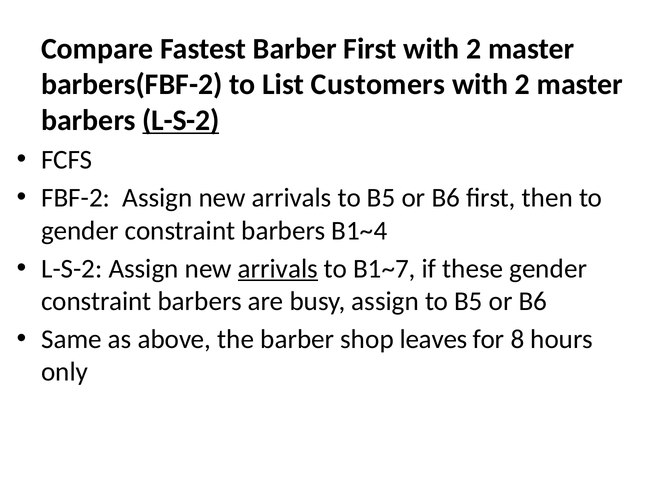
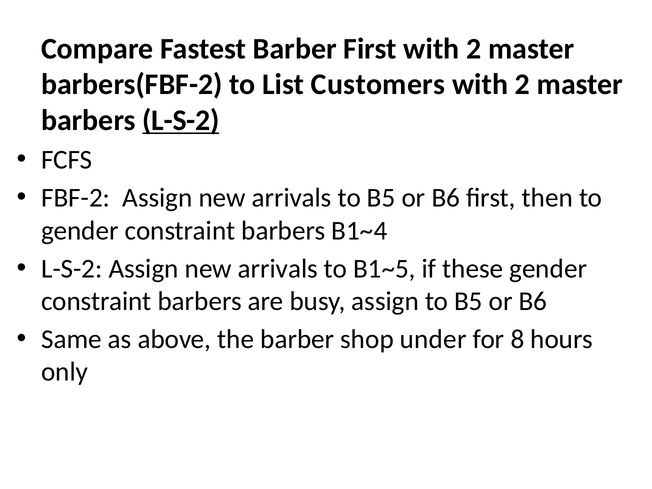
arrivals underline: present -> none (278, 269)
B1~7: B1~7 -> B1~5 (384, 269)
leaves: leaves -> under (433, 339)
